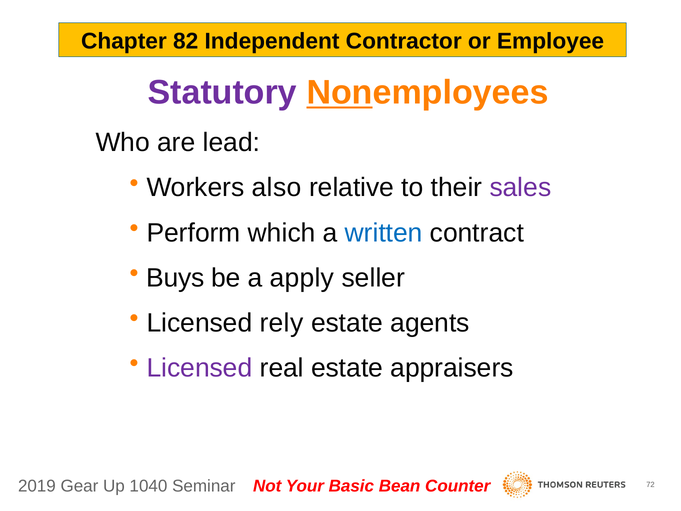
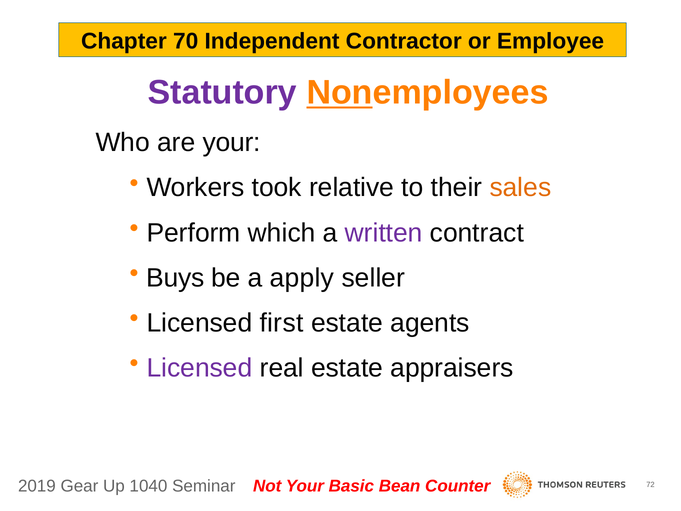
82: 82 -> 70 (186, 41)
are lead: lead -> your (232, 143)
also: also -> took (277, 188)
sales colour: purple -> orange (520, 188)
written colour: blue -> purple (384, 233)
rely: rely -> first (282, 323)
